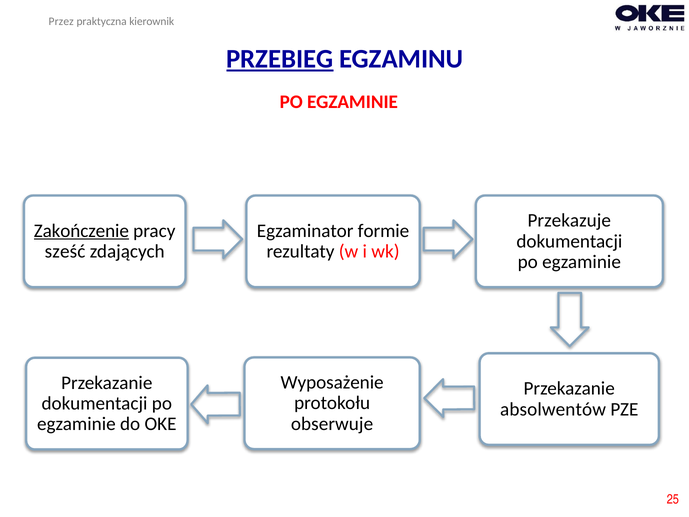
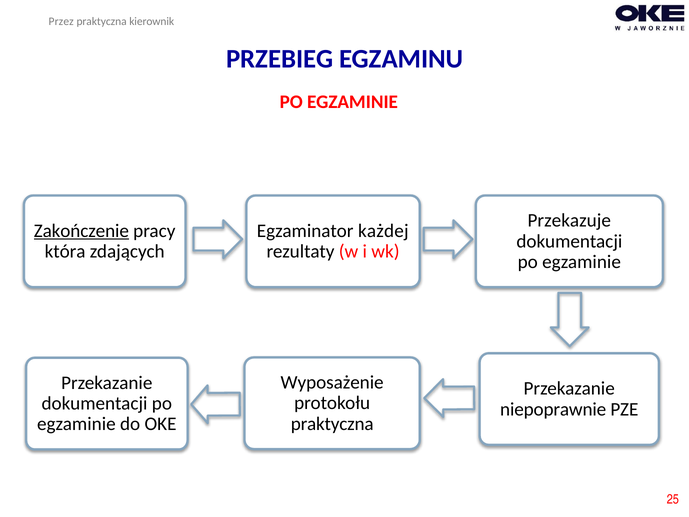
PRZEBIEG underline: present -> none (280, 59)
formie: formie -> każdej (383, 231)
sześć: sześć -> która (65, 251)
absolwentów: absolwentów -> niepoprawnie (553, 409)
obserwuje: obserwuje -> praktyczna (332, 424)
